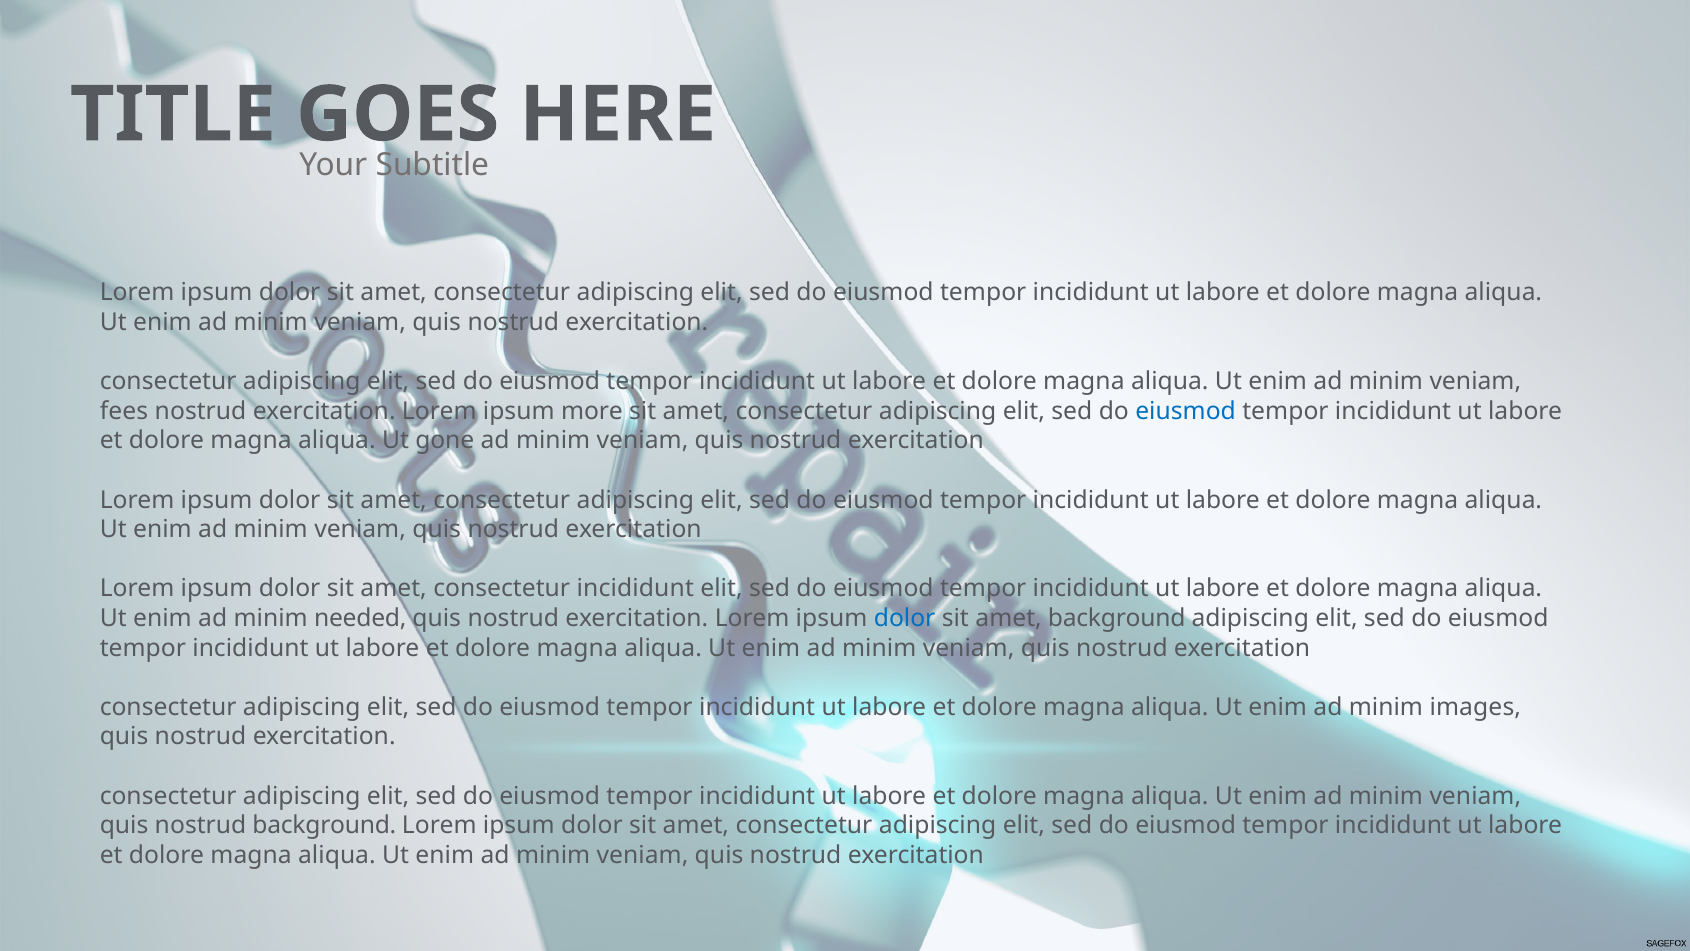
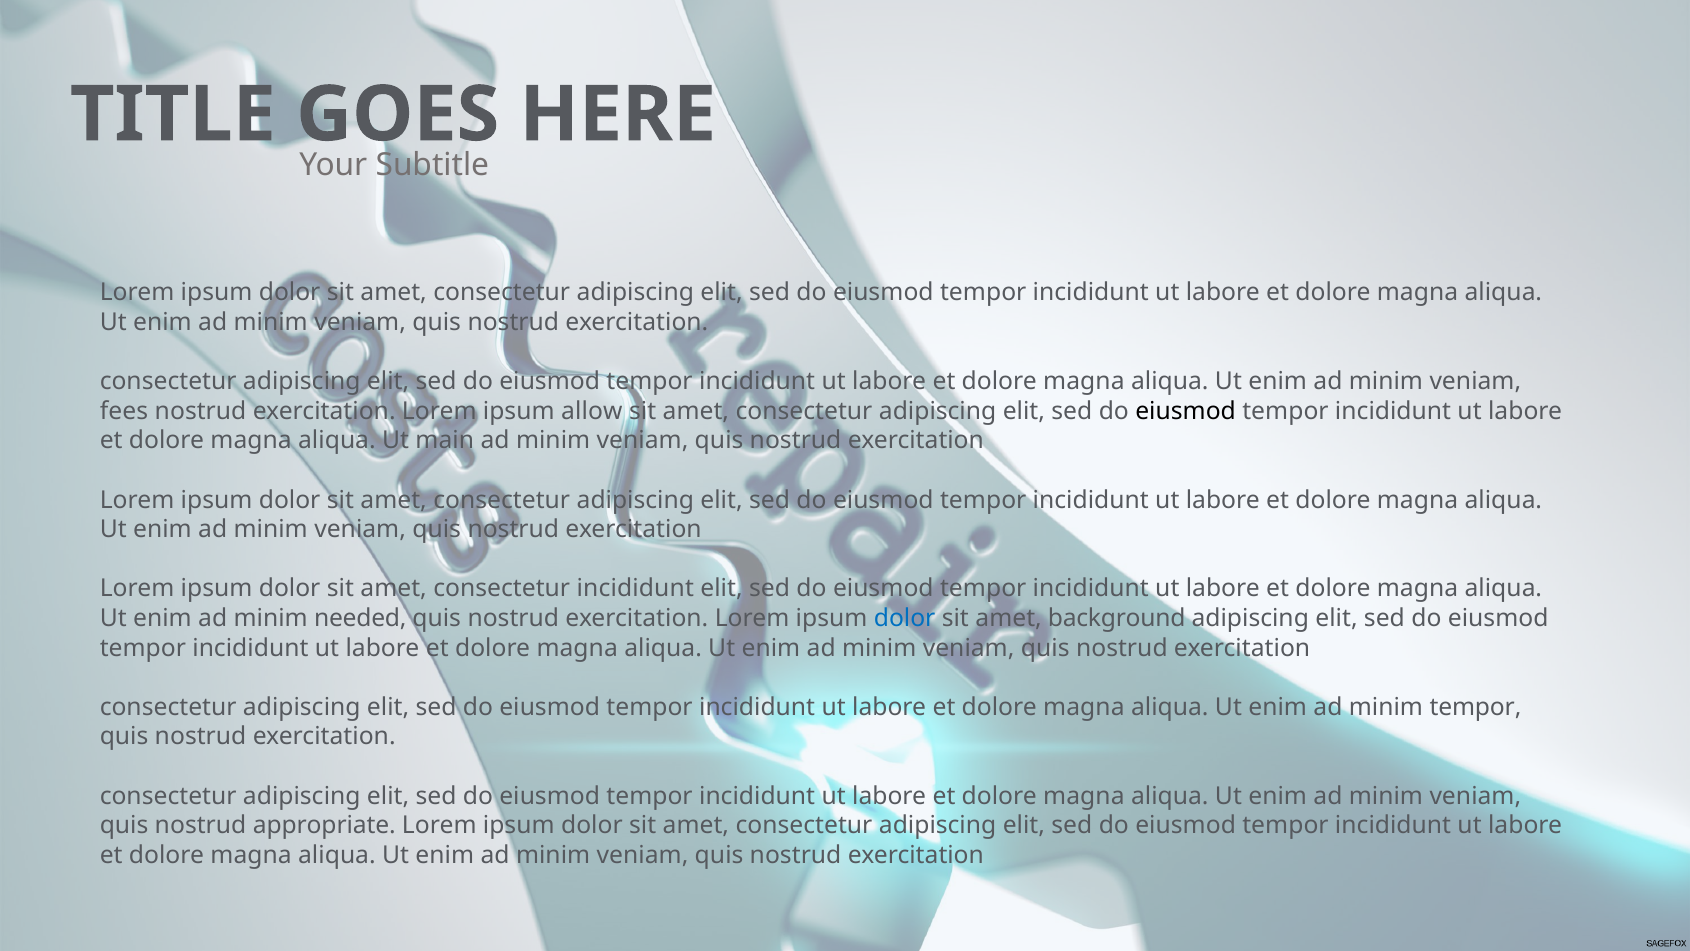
more: more -> allow (592, 411)
eiusmod colour: blue -> black (1186, 411)
gone: gone -> main (445, 441)
minim images: images -> tempor (1475, 707)
nostrud background: background -> appropriate (324, 825)
